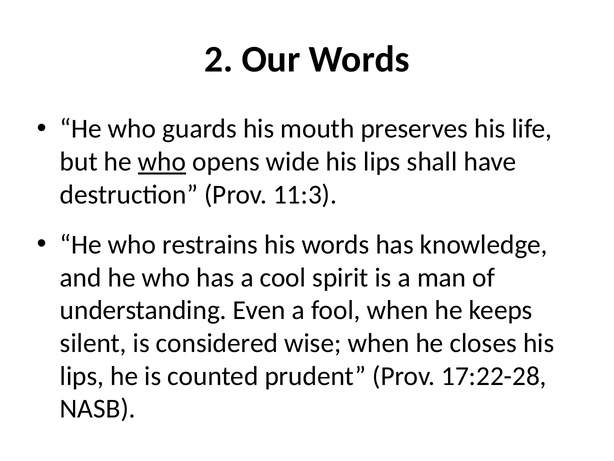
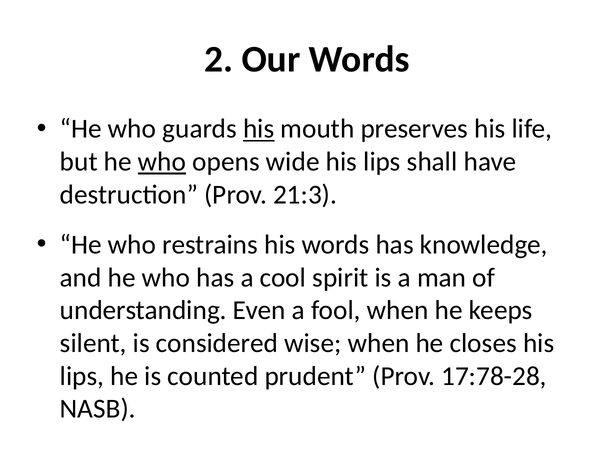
his underline: none -> present (259, 129)
11:3: 11:3 -> 21:3 (305, 194)
17:22-28: 17:22-28 -> 17:78-28 (494, 376)
